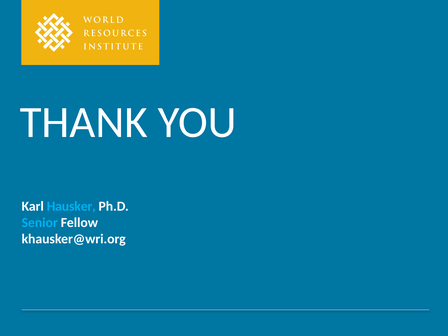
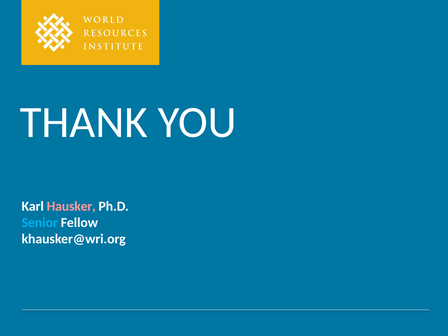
Hausker colour: light blue -> pink (71, 206)
